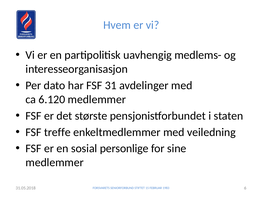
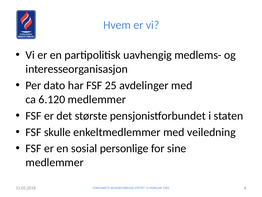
31: 31 -> 25 (111, 85)
treffe: treffe -> skulle (57, 132)
